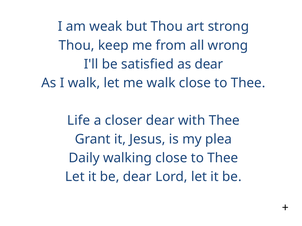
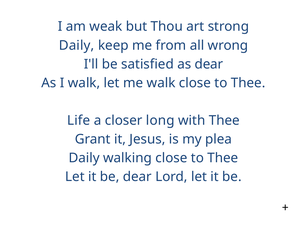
Thou: Thou -> Daily (77, 45)
closer dear: dear -> long (160, 121)
